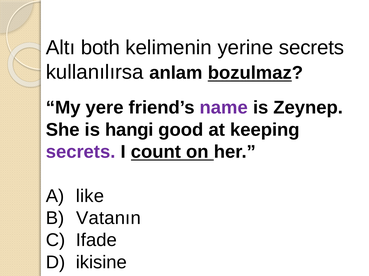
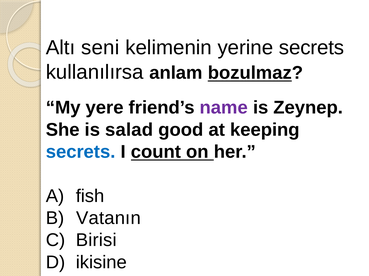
both: both -> seni (100, 48)
hangi: hangi -> salad (129, 130)
secrets colour: purple -> blue (81, 152)
like: like -> fish (90, 197)
Ifade: Ifade -> Birisi (96, 241)
